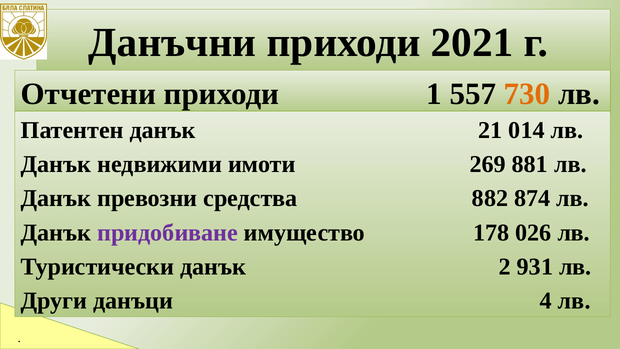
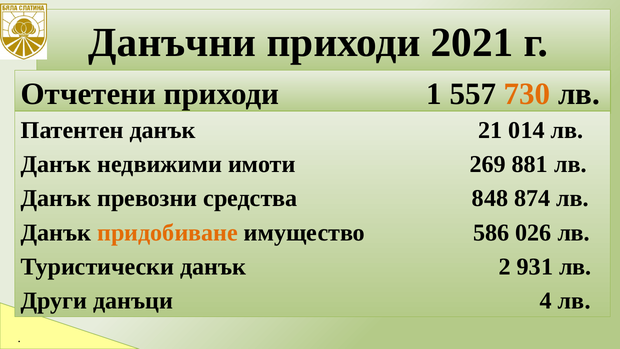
882: 882 -> 848 (490, 198)
придобиване colour: purple -> orange (168, 232)
178: 178 -> 586 (491, 232)
